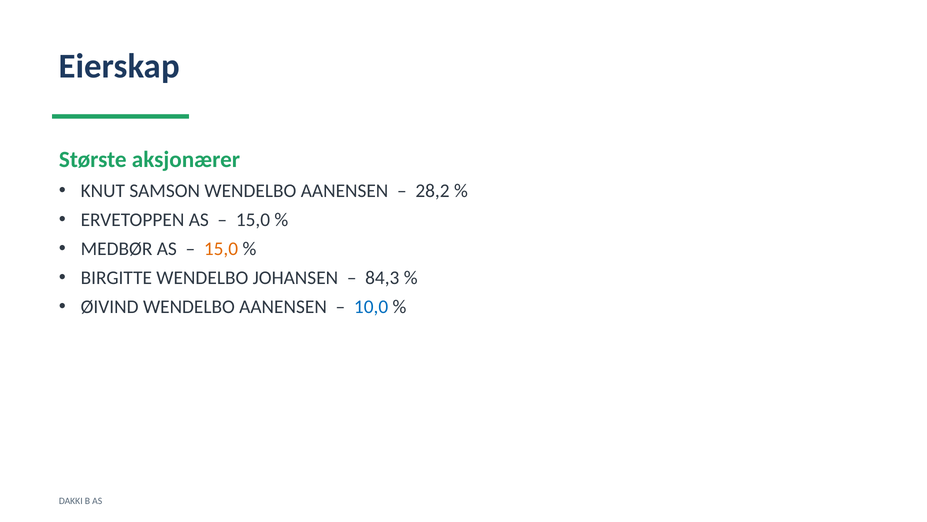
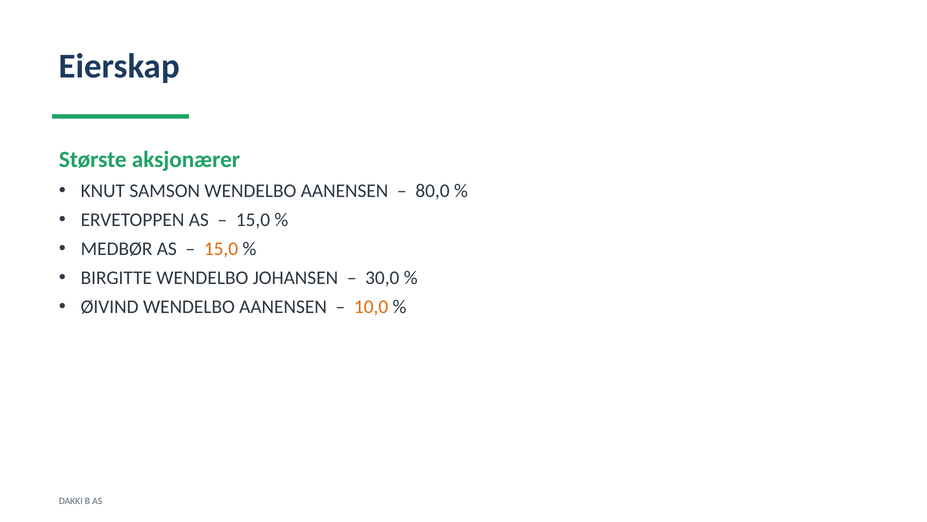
28,2: 28,2 -> 80,0 (432, 191)
84,3: 84,3 -> 30,0 (382, 278)
10,0 colour: blue -> orange (371, 307)
